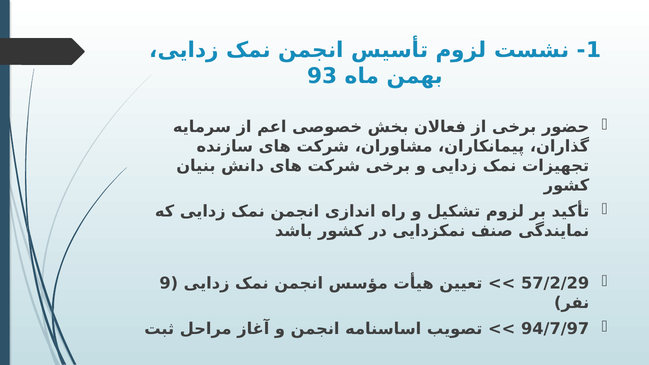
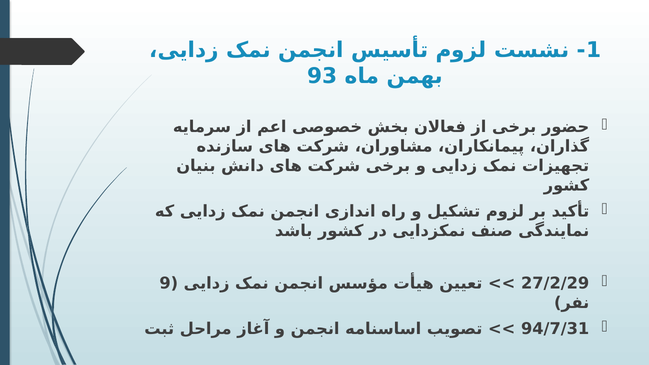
57/2/29: 57/2/29 -> 27/2/29 (555, 283)
94/7/97: 94/7/97 -> 94/7/31 (555, 329)
